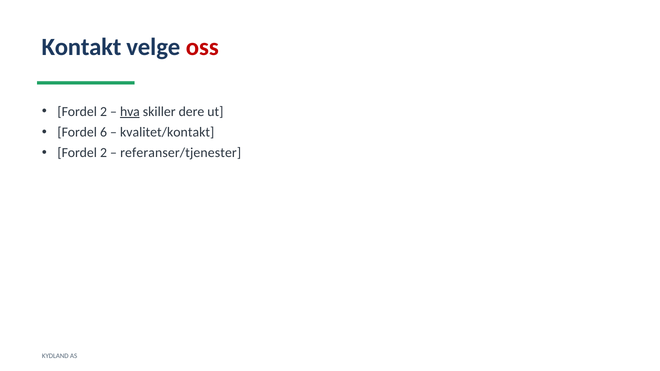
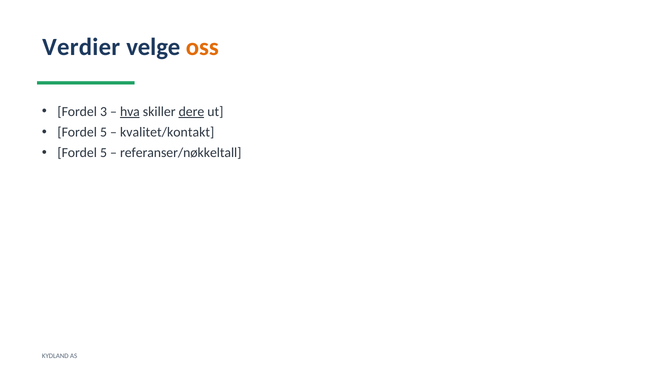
Kontakt: Kontakt -> Verdier (81, 47)
oss colour: red -> orange (202, 47)
2: 2 -> 3 (103, 112)
dere underline: none -> present (191, 112)
6: 6 -> 5 (103, 132)
2: 2 -> 5 (103, 153)
referanser/tjenester: referanser/tjenester -> referanser/nøkkeltall (181, 153)
